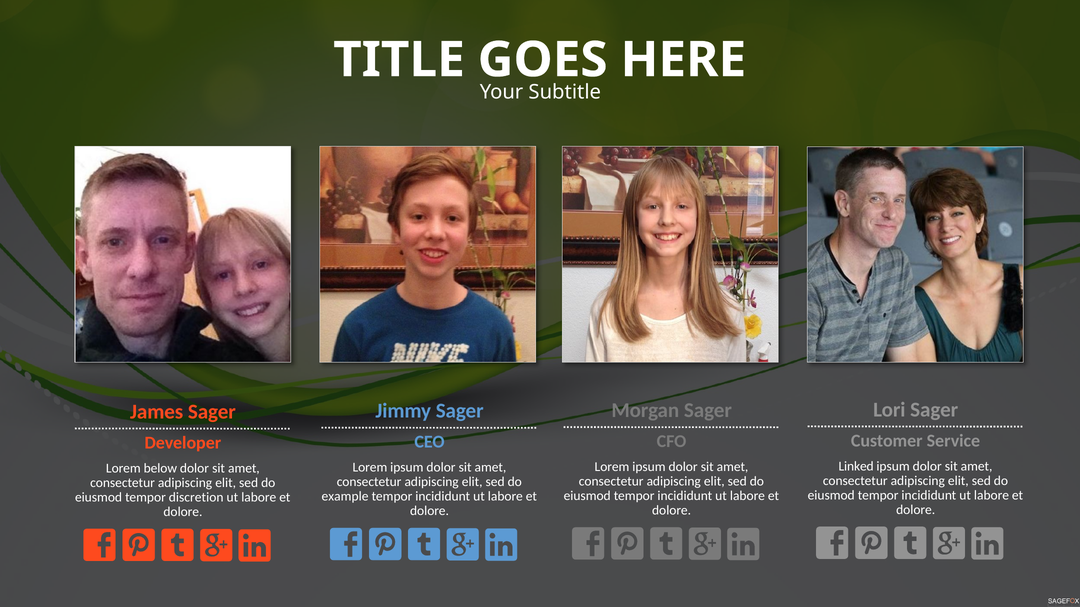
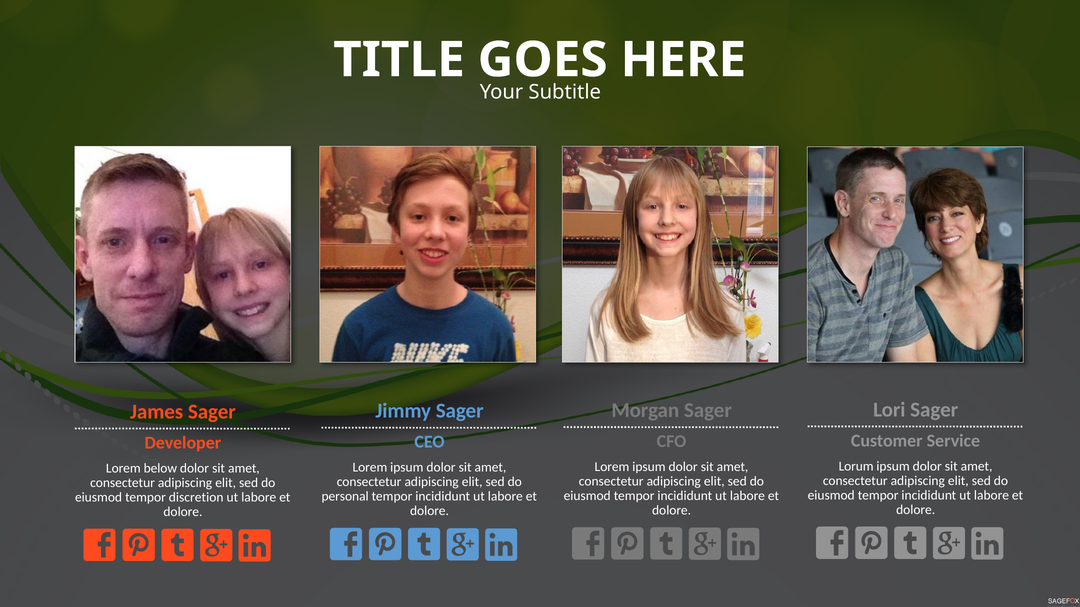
Linked: Linked -> Lorum (856, 466)
example: example -> personal (345, 497)
